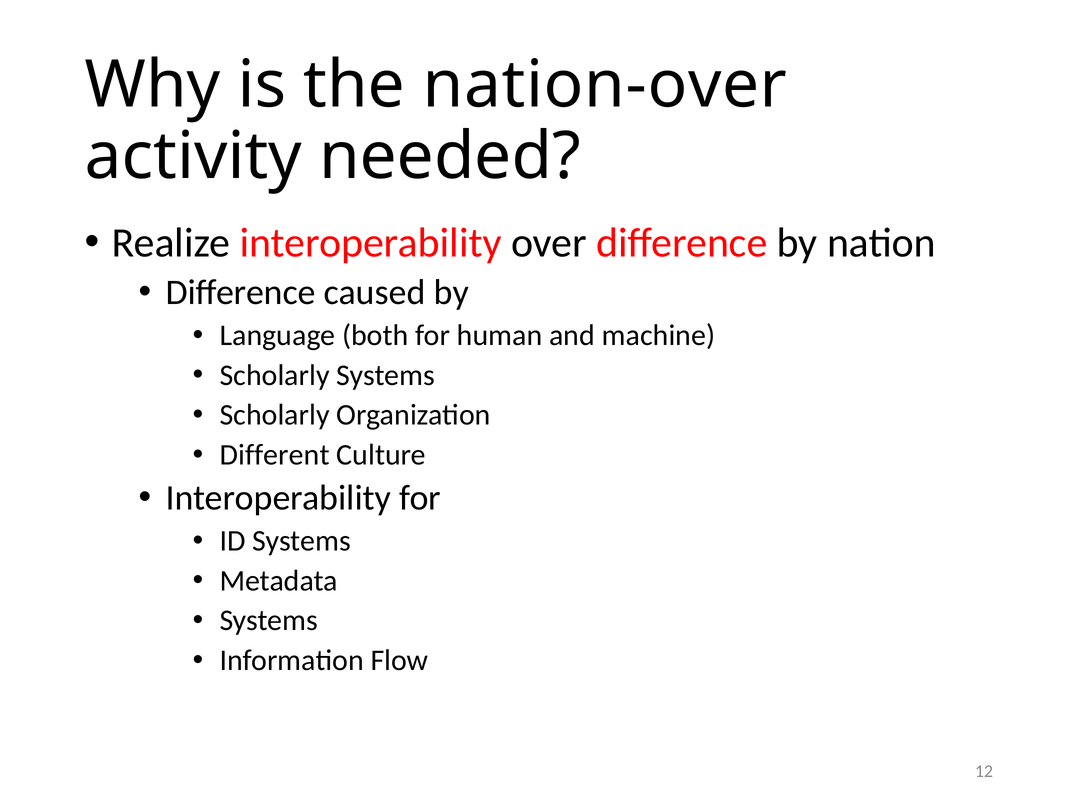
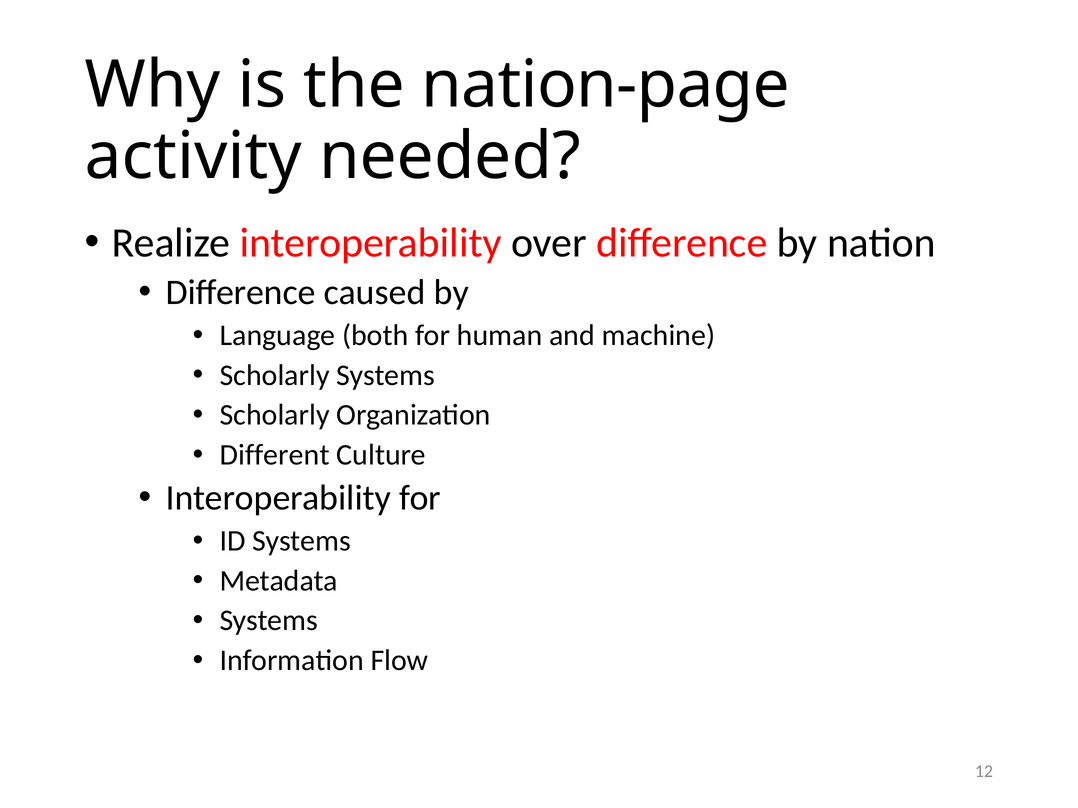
nation-over: nation-over -> nation-page (606, 85)
